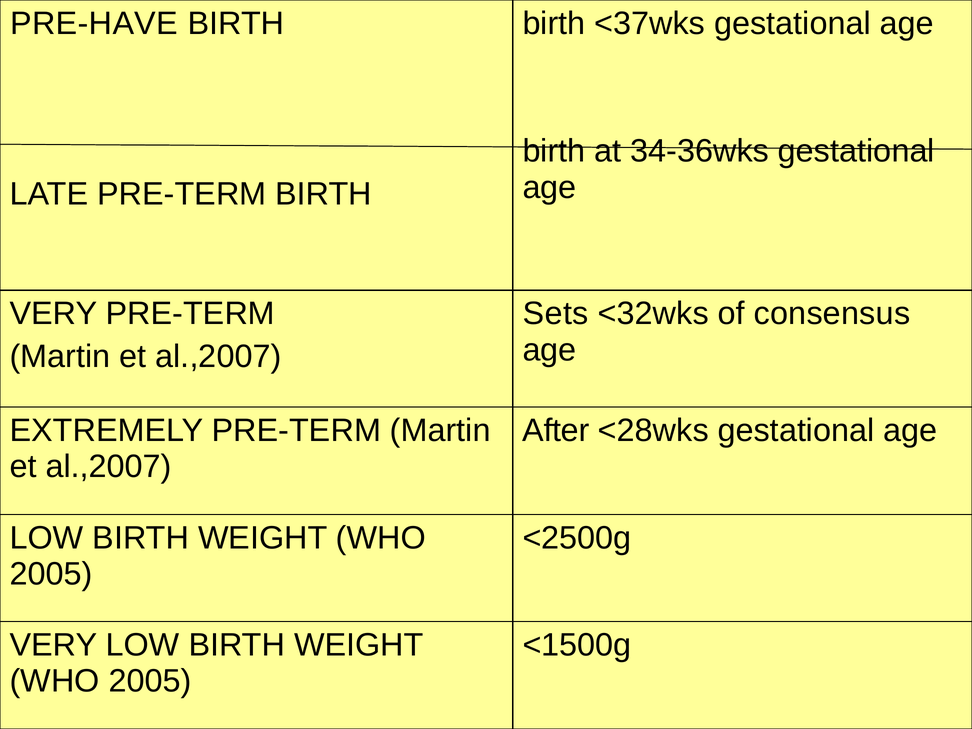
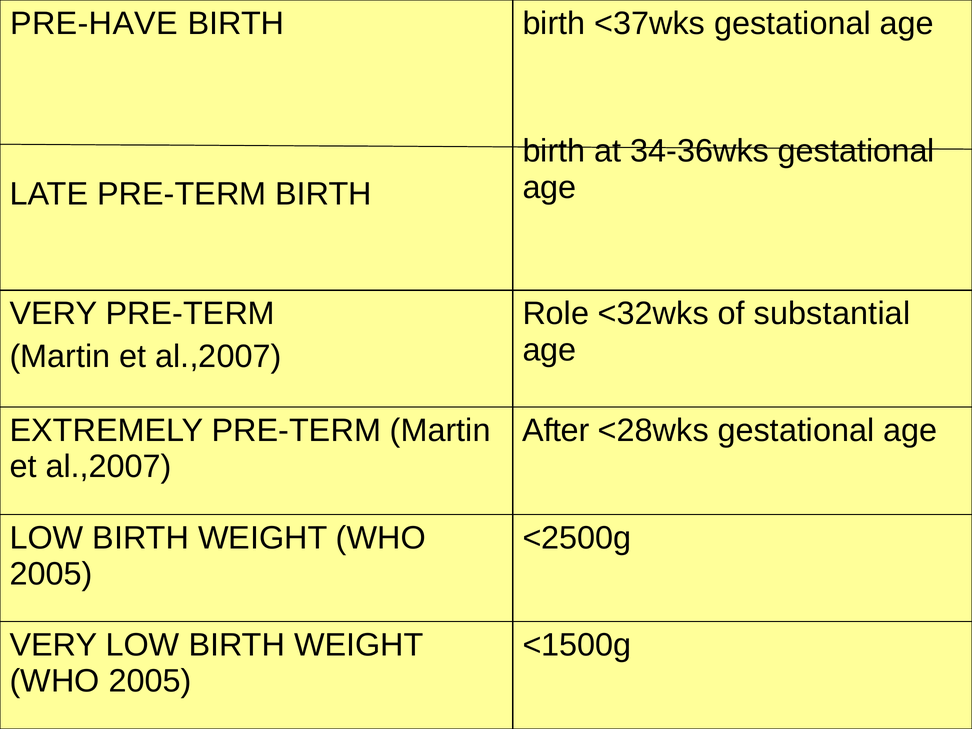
Sets: Sets -> Role (556, 314)
consensus: consensus -> substantial (832, 314)
